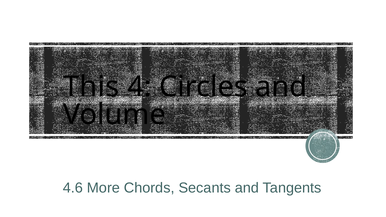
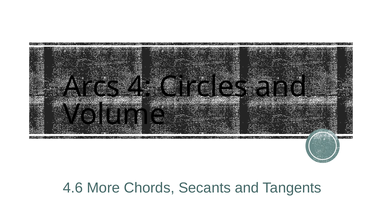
This: This -> Arcs (91, 87)
